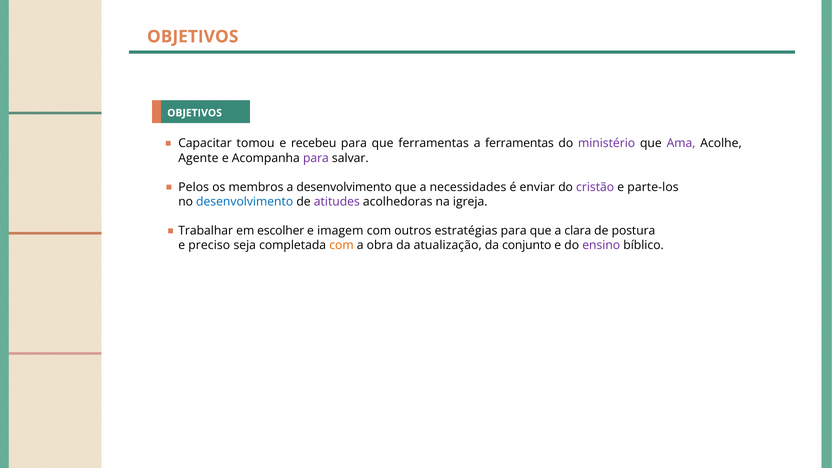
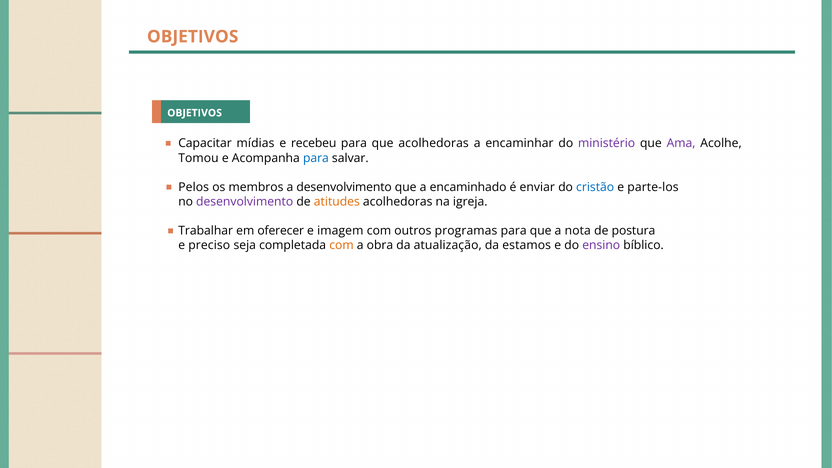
tomou: tomou -> mídias (256, 143)
que ferramentas: ferramentas -> acolhedoras (434, 143)
a ferramentas: ferramentas -> encaminhar (519, 143)
Agente: Agente -> Tomou (198, 158)
para colour: purple -> blue (316, 158)
necessidades: necessidades -> encaminhado (468, 187)
cristão colour: purple -> blue (595, 187)
desenvolvimento colour: blue -> purple (245, 202)
atitudes colour: purple -> orange (337, 202)
escolher: escolher -> oferecer (281, 231)
estratégias: estratégias -> programas (466, 231)
clara: clara -> nota (578, 231)
conjunto: conjunto -> estamos (527, 245)
